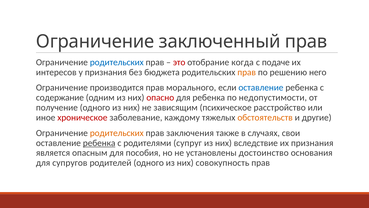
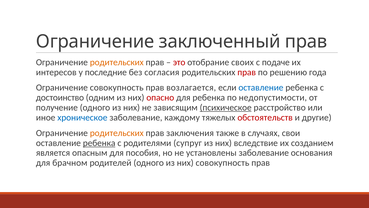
родительских colour: blue -> orange (117, 62)
когда: когда -> своих (243, 62)
у признания: признания -> последние (106, 72)
бюджета: бюджета -> согласия (162, 72)
прав colour: orange -> red (247, 72)
него: него -> года (318, 72)
Ограничение производится: производится -> совокупность (117, 87)
морального: морального -> возлагается (191, 87)
содержание: содержание -> достоинство (60, 97)
психическое underline: none -> present (226, 107)
хроническое colour: red -> blue (82, 117)
обстоятельств colour: orange -> red (265, 117)
их признания: признания -> созданием (312, 143)
установлены достоинство: достоинство -> заболевание (264, 153)
супругов: супругов -> брачном (70, 163)
